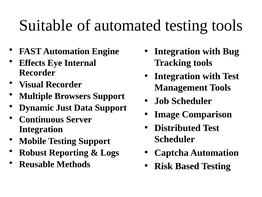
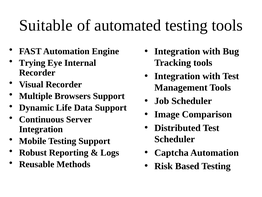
Effects: Effects -> Trying (32, 63)
Just: Just -> Life (64, 108)
